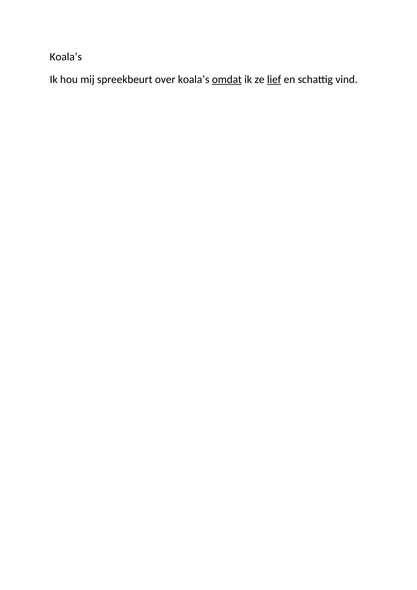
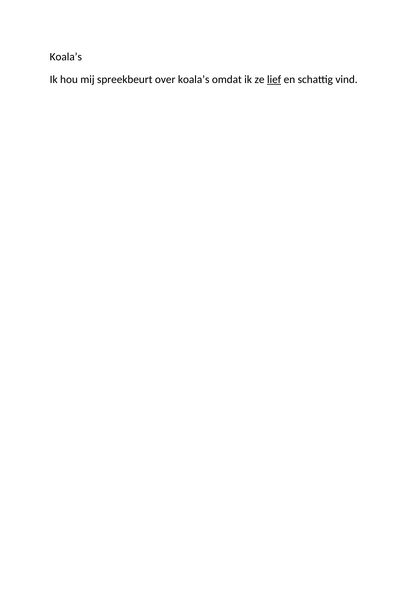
omdat underline: present -> none (227, 79)
